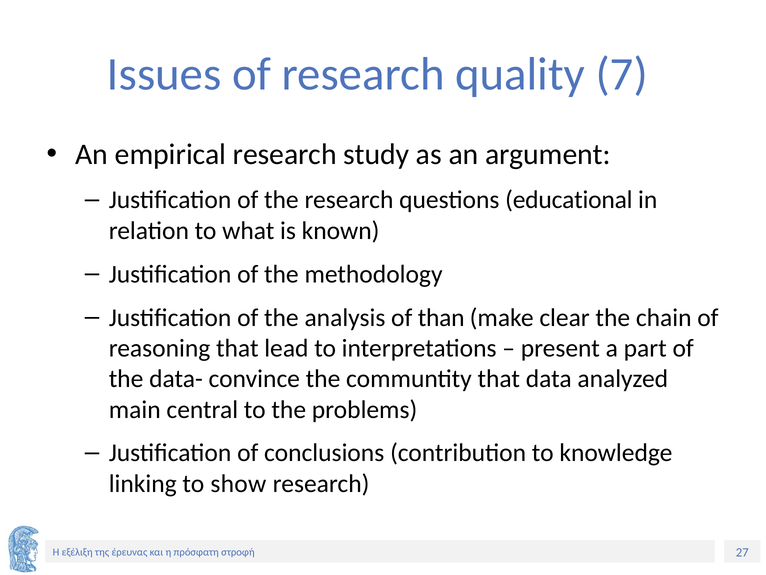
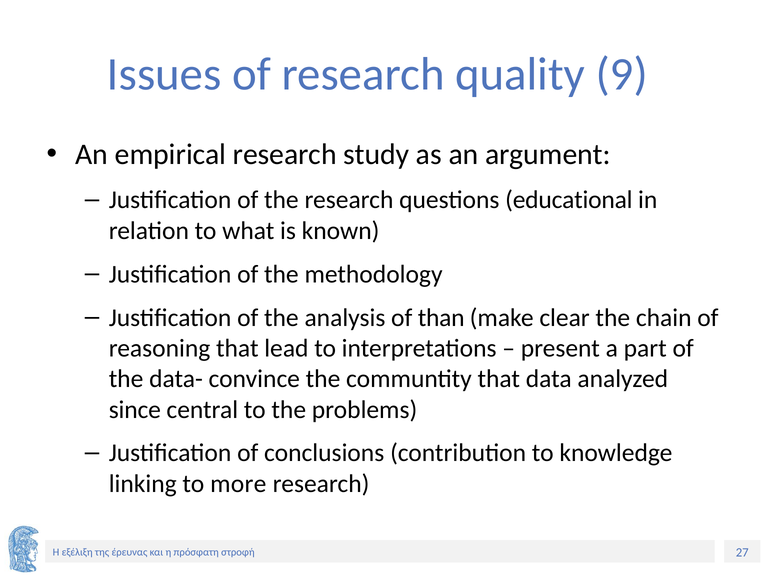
7: 7 -> 9 (622, 74)
main: main -> since (135, 409)
show: show -> more (238, 483)
